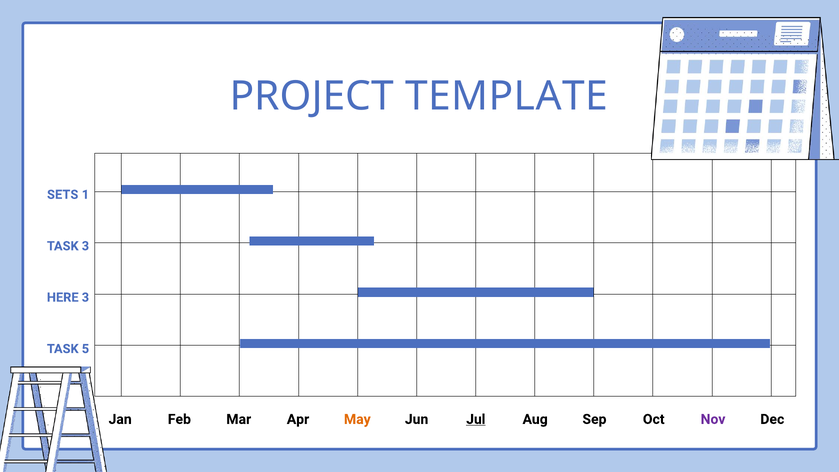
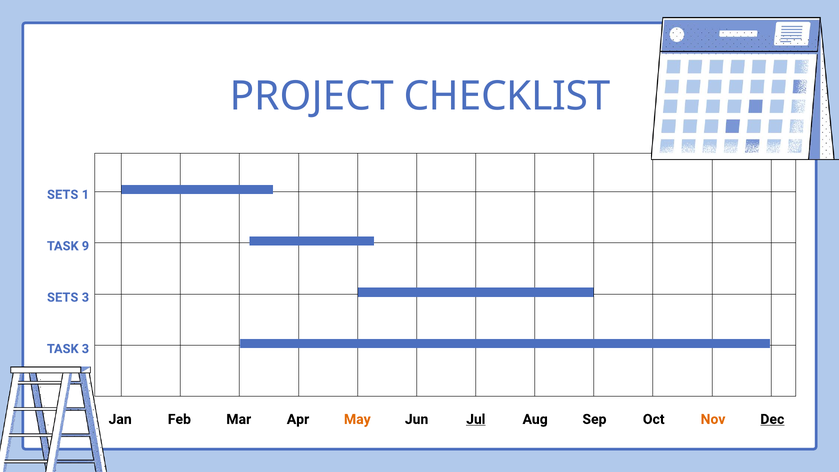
TEMPLATE: TEMPLATE -> CHECKLIST (507, 96)
TASK 3: 3 -> 9 (85, 246)
HERE: HERE -> SETS (63, 297)
TASK 5: 5 -> 3 (85, 349)
Nov colour: purple -> orange (713, 419)
Dec underline: none -> present (772, 419)
